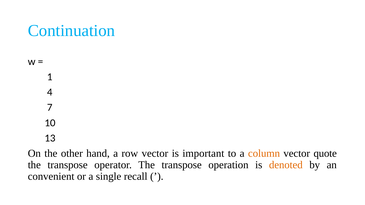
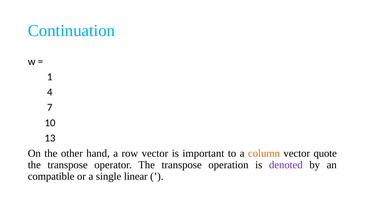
denoted colour: orange -> purple (286, 165)
convenient: convenient -> compatible (51, 177)
recall: recall -> linear (136, 177)
